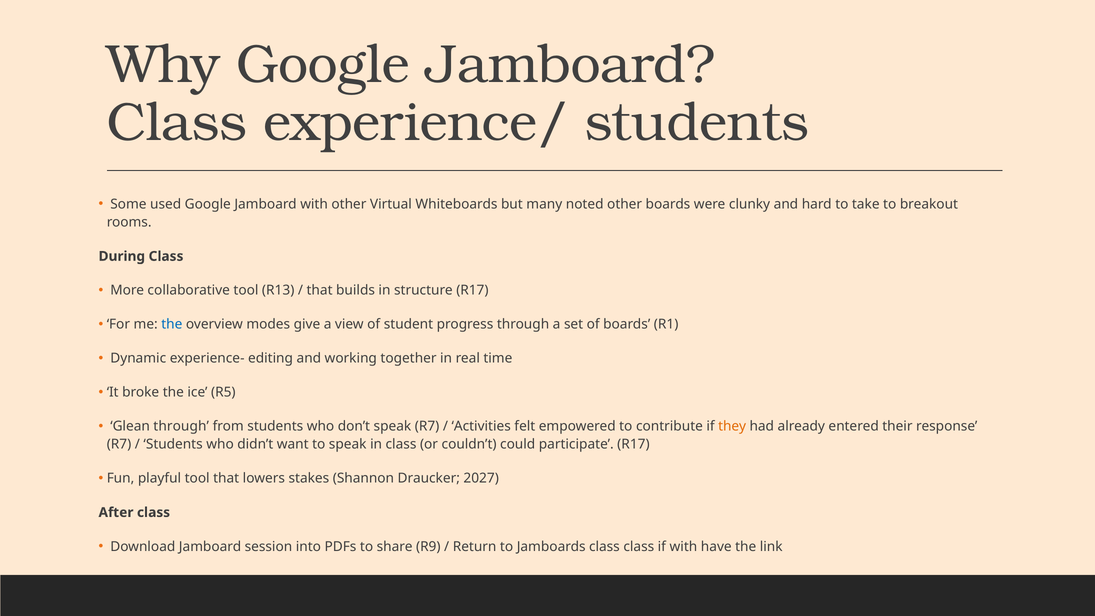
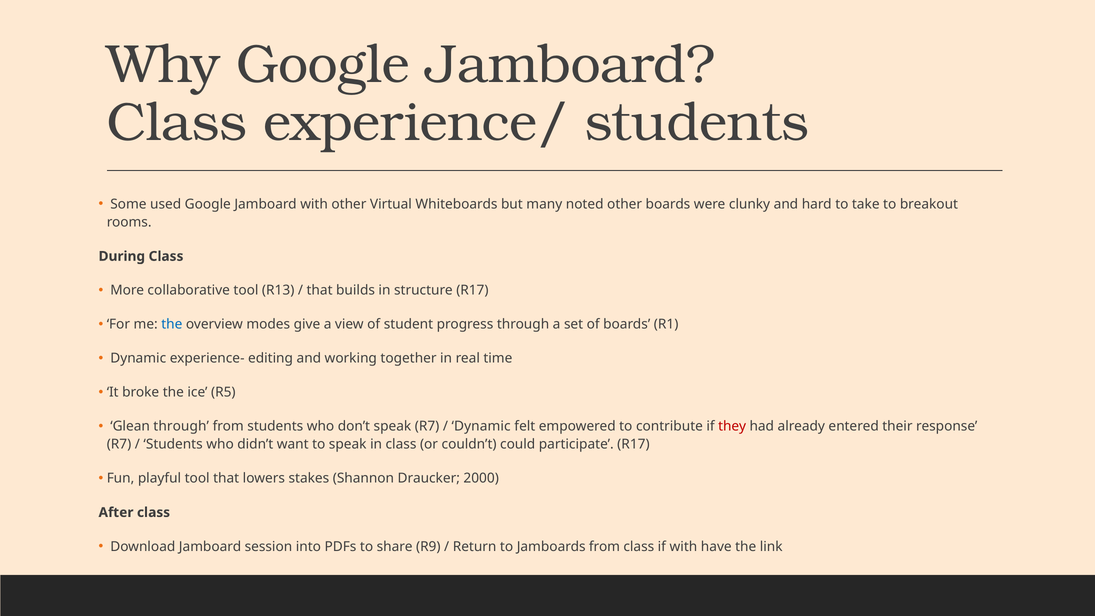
Activities: Activities -> Dynamic (481, 426)
they colour: orange -> red (732, 426)
2027: 2027 -> 2000 (481, 478)
Jamboards class: class -> from (604, 546)
